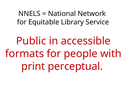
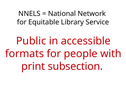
perceptual: perceptual -> subsection (75, 66)
